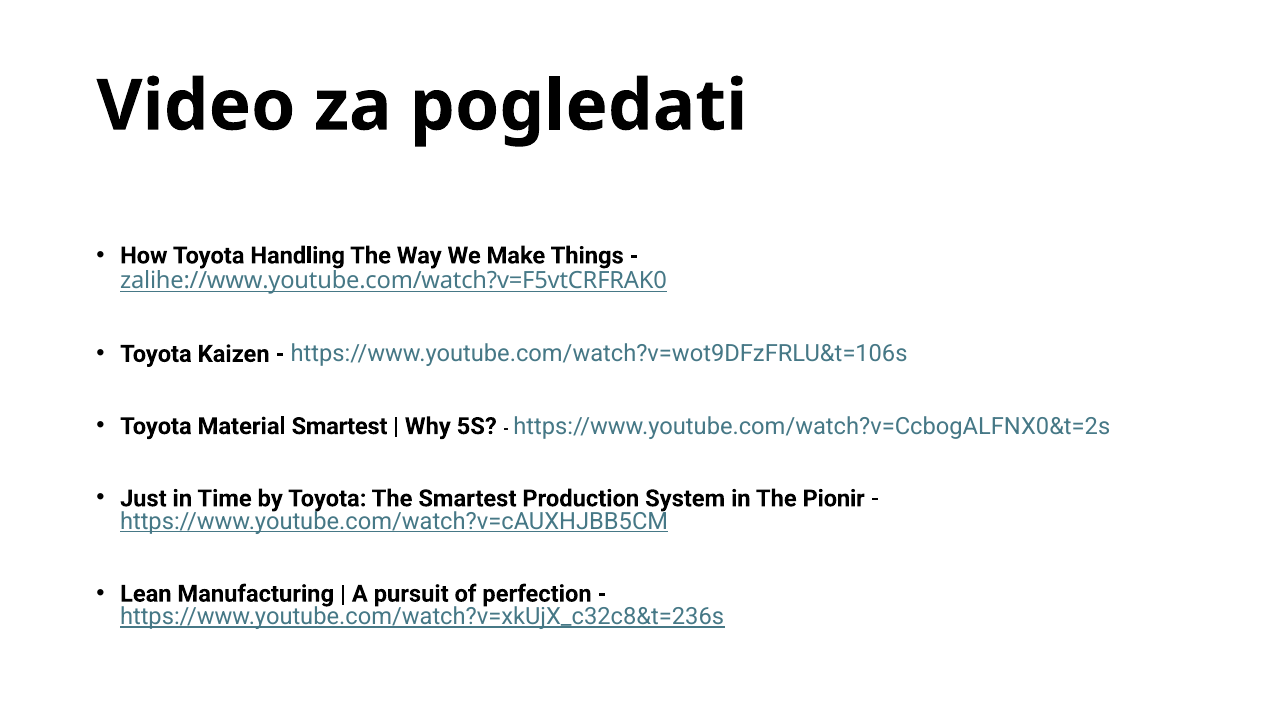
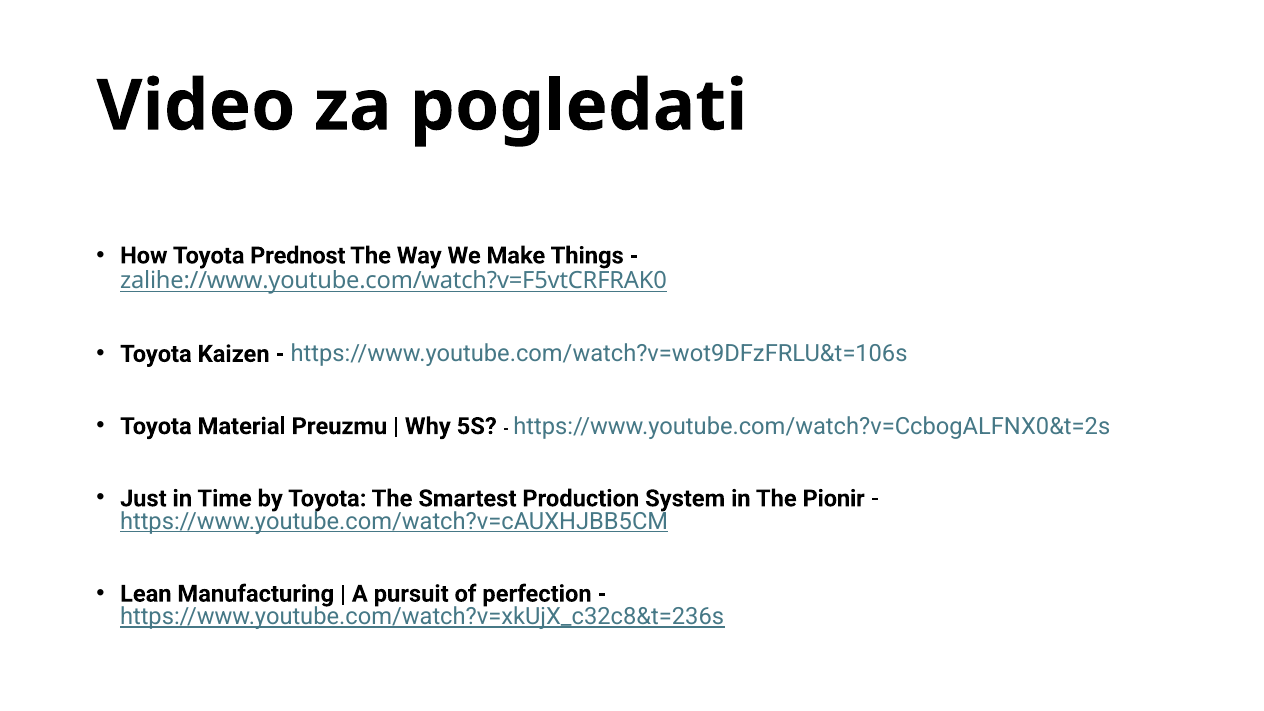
Handling: Handling -> Prednost (298, 256)
Material Smartest: Smartest -> Preuzmu (339, 426)
